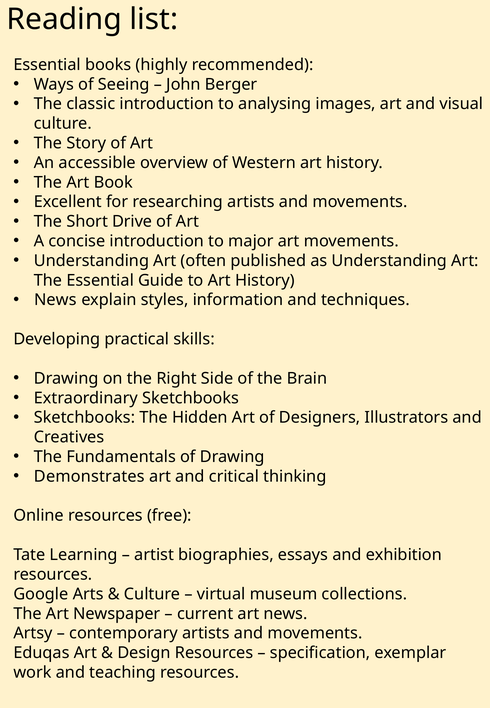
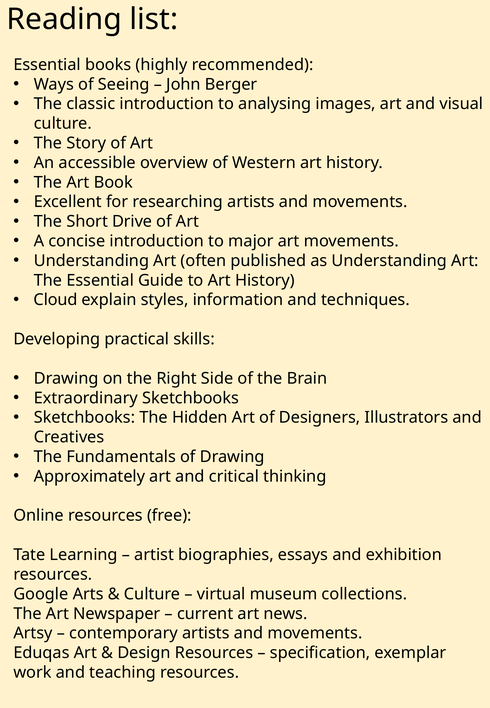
News: News -> Cloud (56, 300)
Demonstrates: Demonstrates -> Approximately (89, 476)
